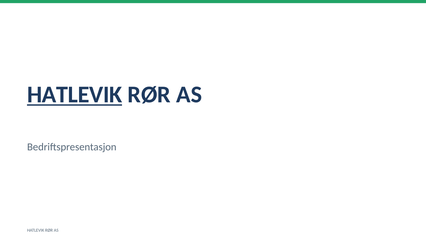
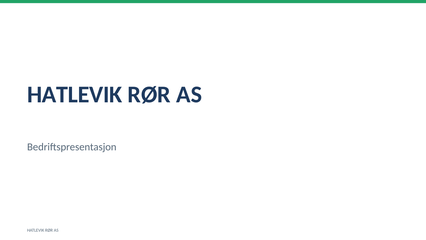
HATLEVIK underline: present -> none (75, 94)
